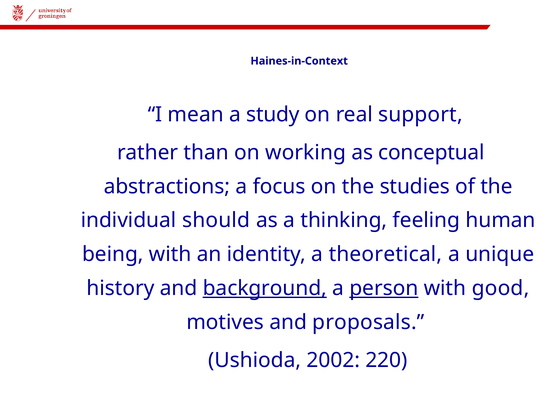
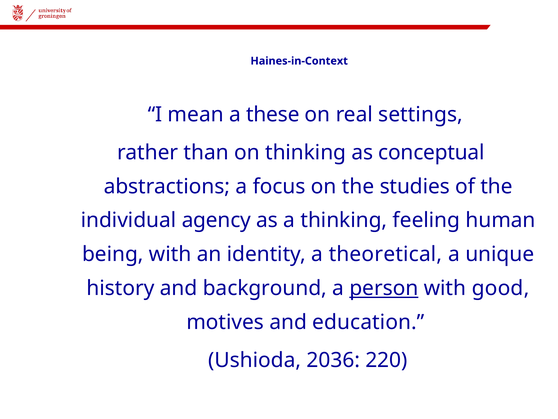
study: study -> these (273, 114)
support: support -> settings (420, 114)
on working: working -> thinking (306, 152)
should: should -> agency (216, 220)
background underline: present -> none (265, 288)
proposals: proposals -> education (368, 322)
2002: 2002 -> 2036 (333, 360)
